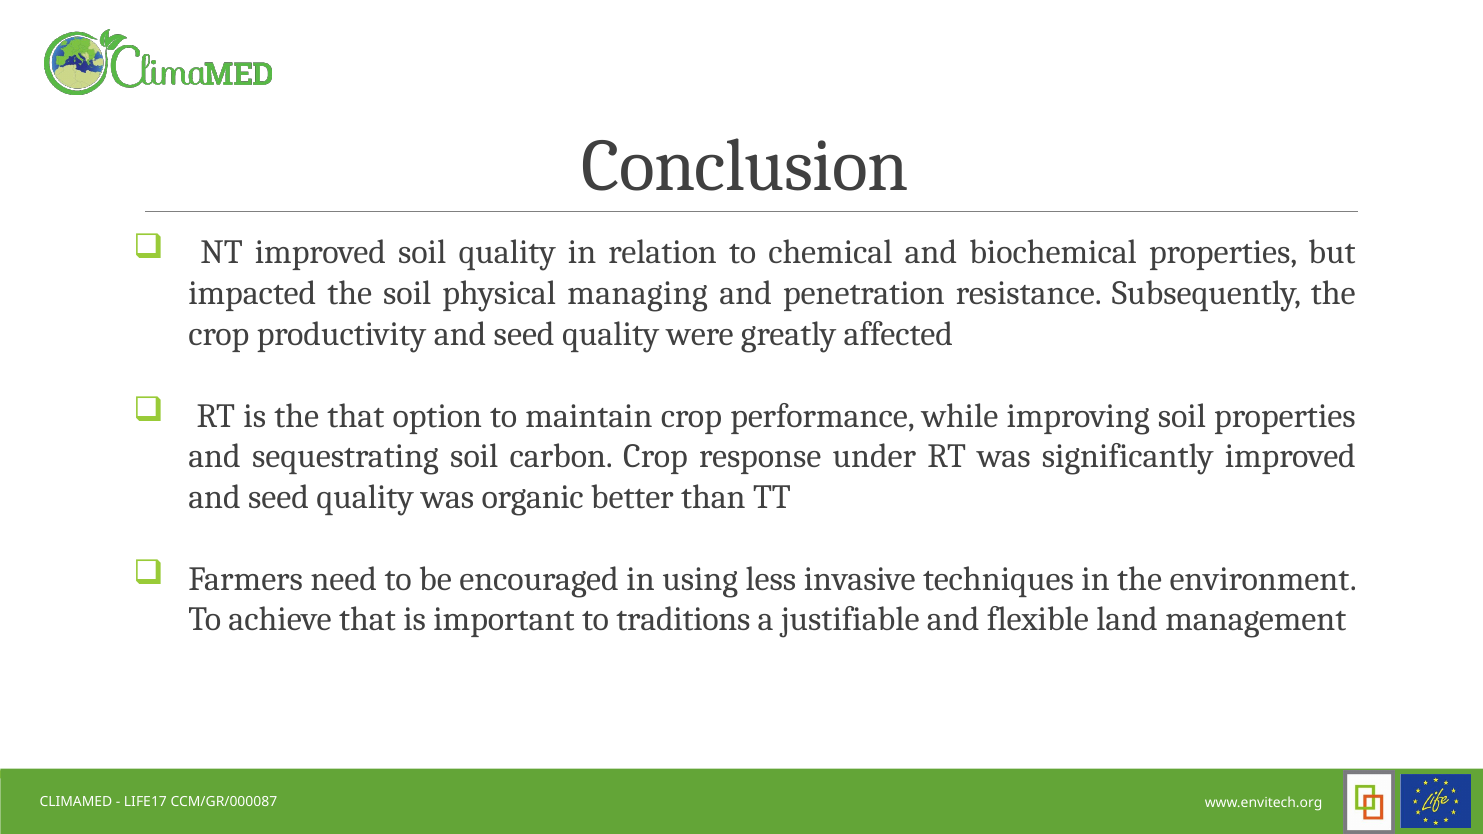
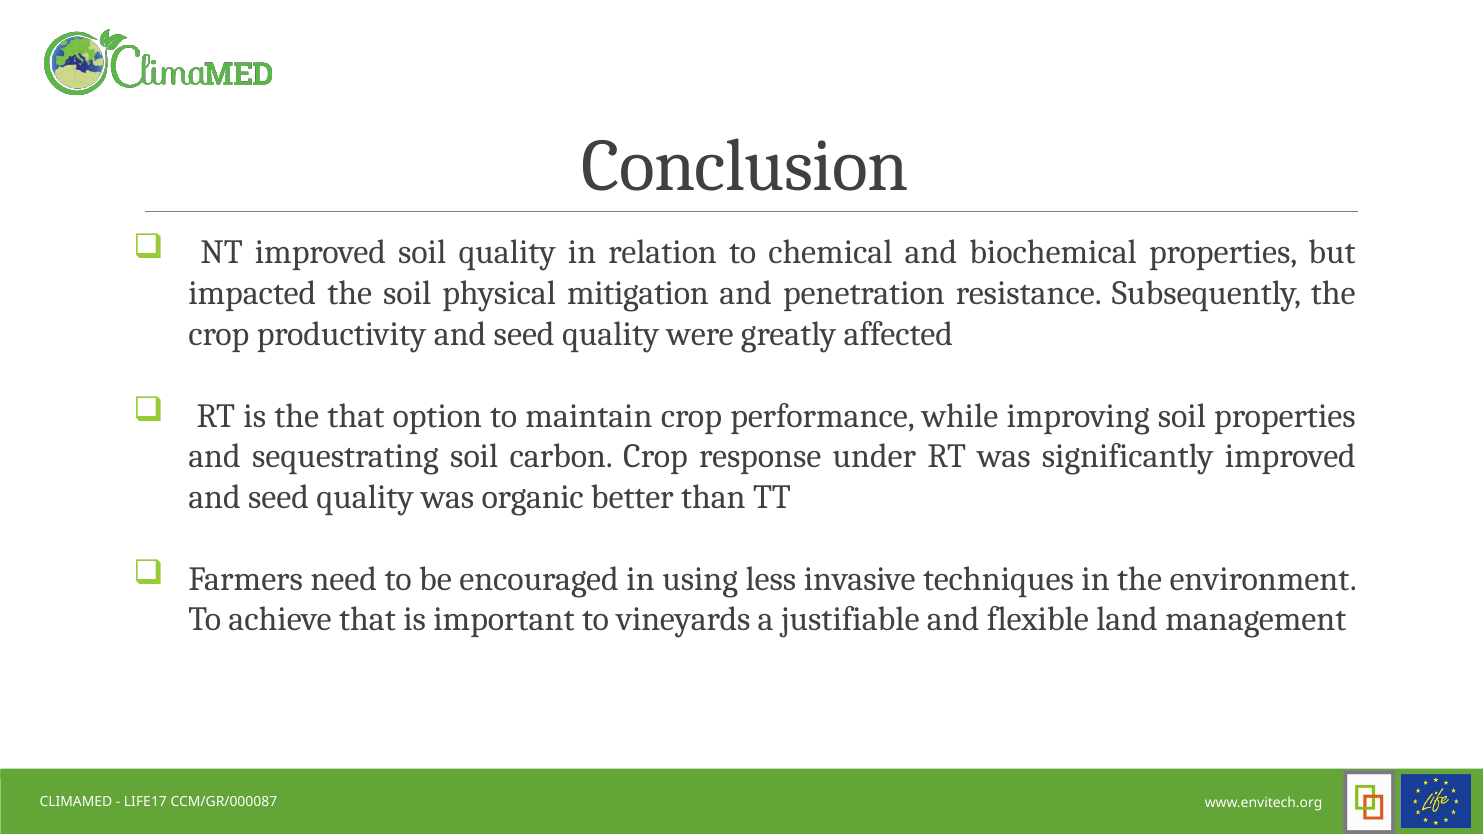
managing: managing -> mitigation (638, 294)
traditions: traditions -> vineyards (683, 620)
